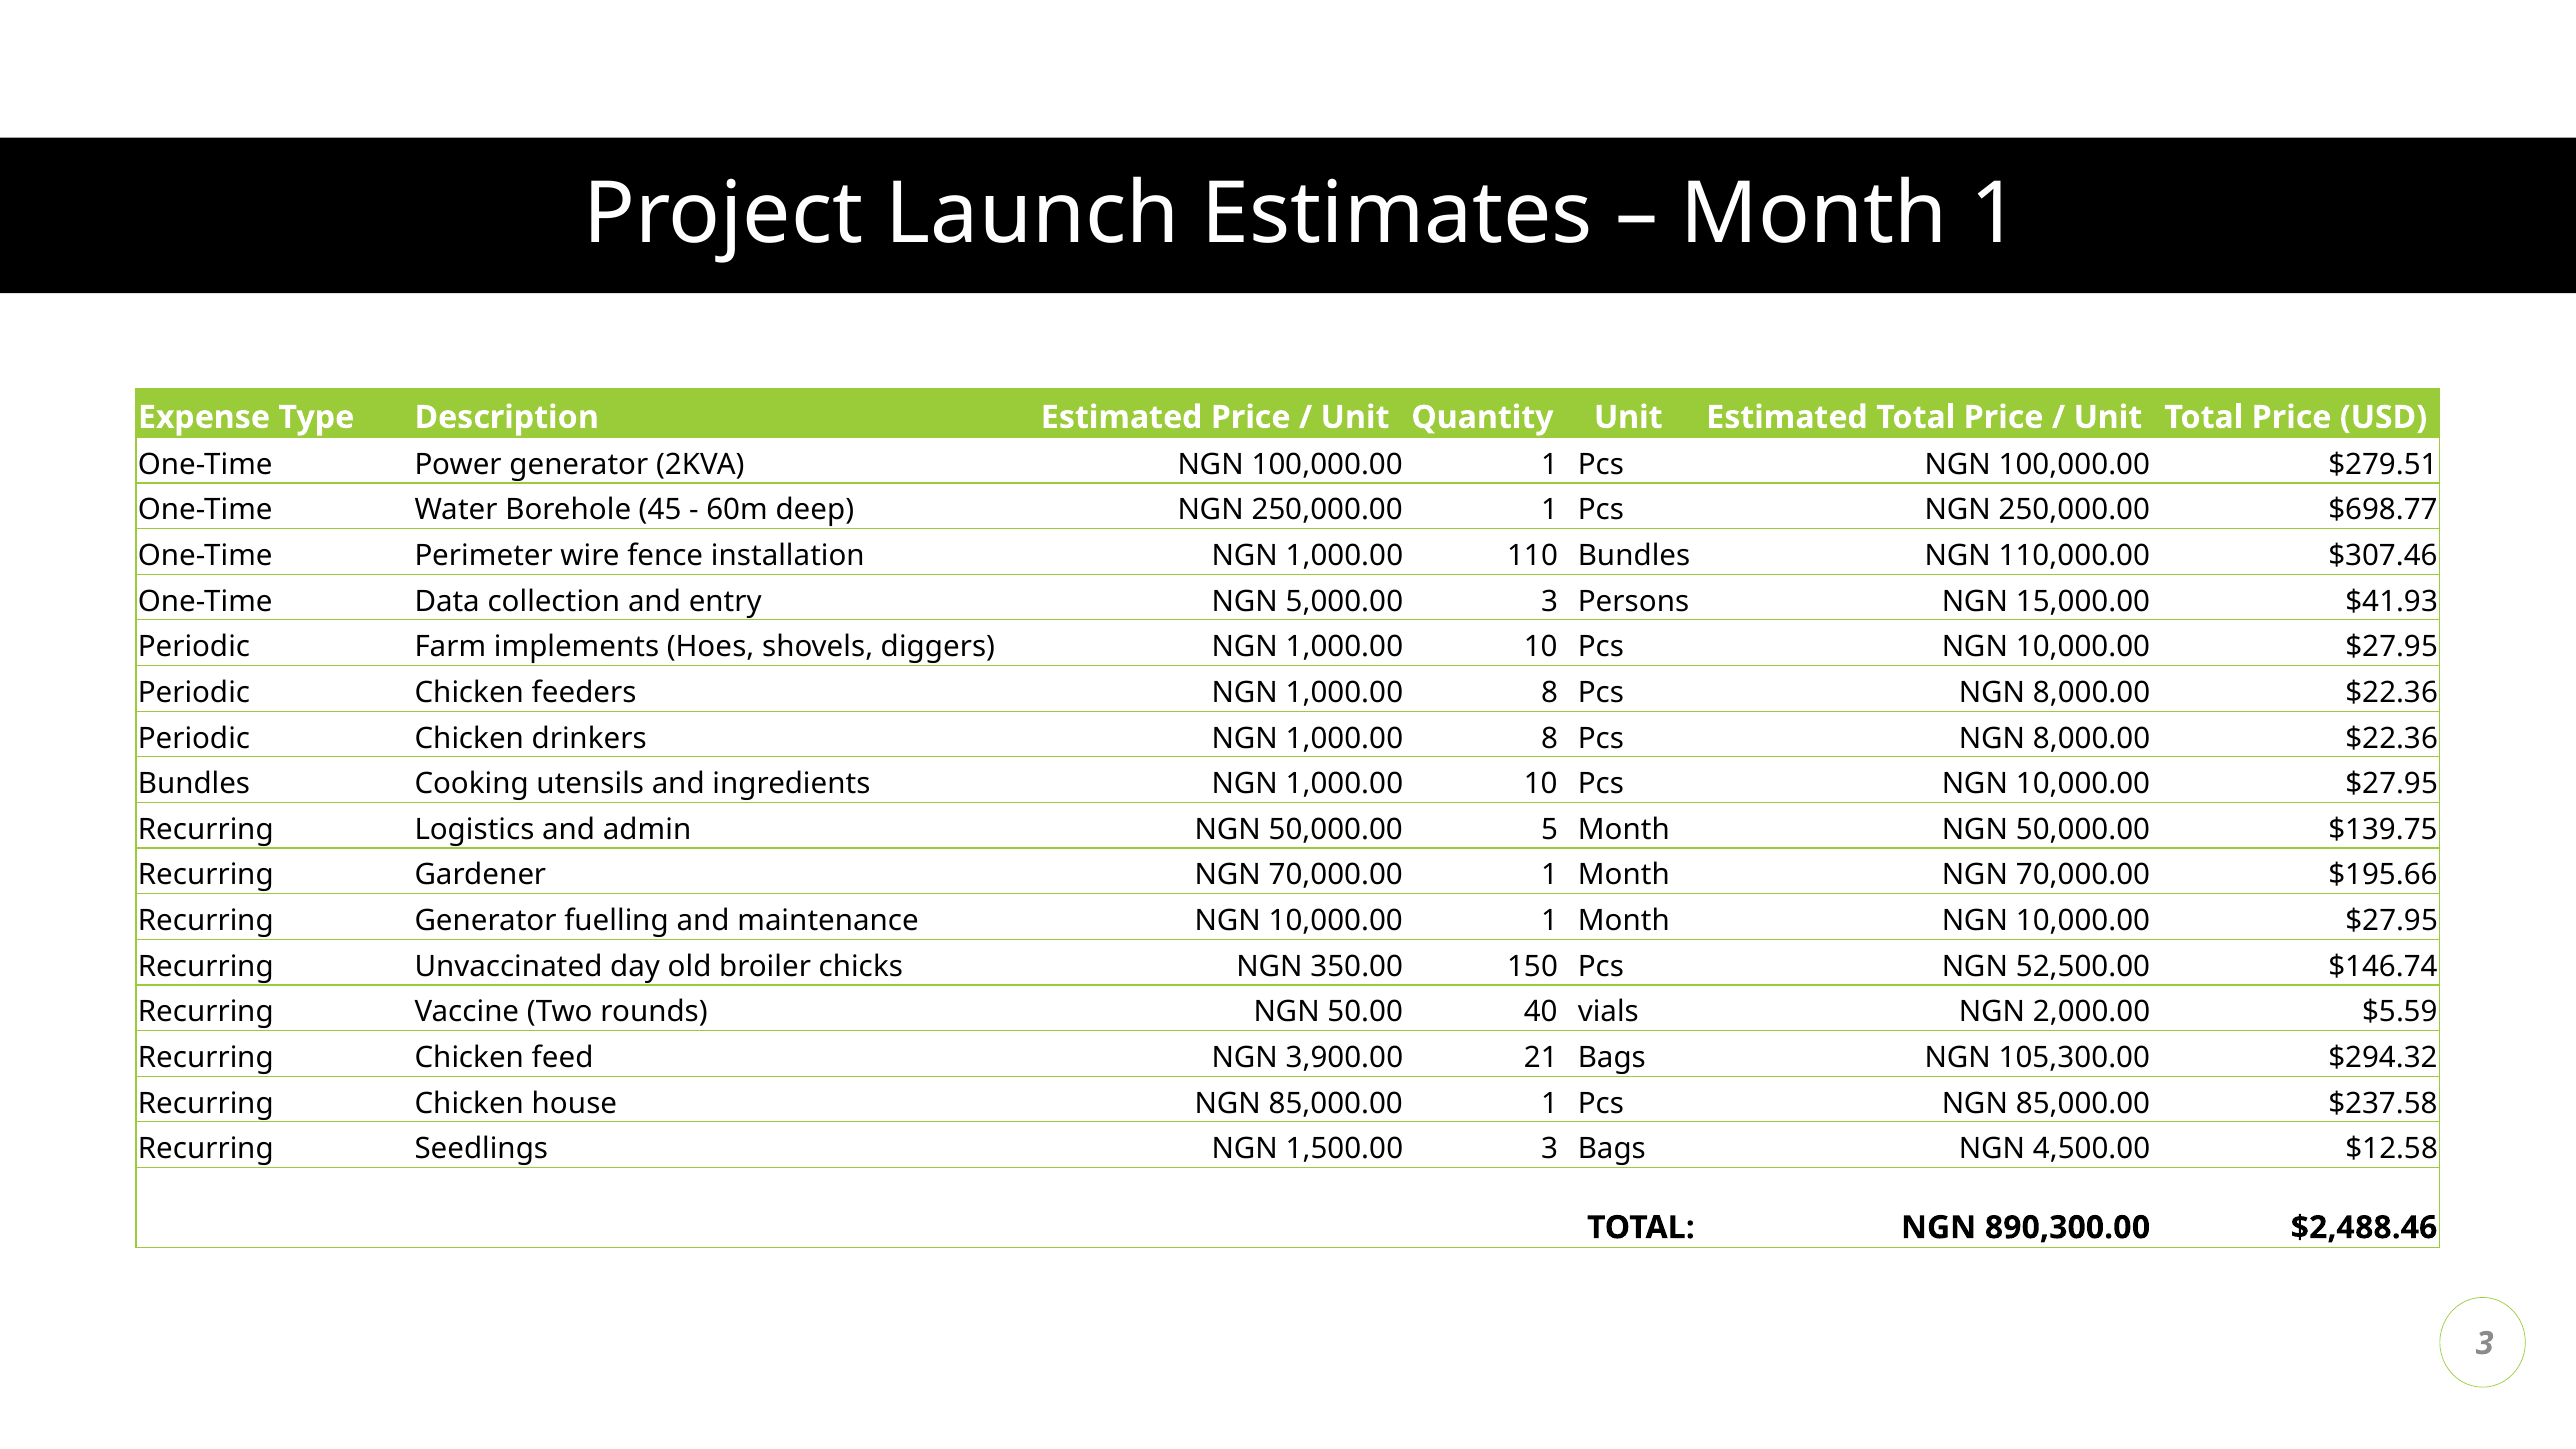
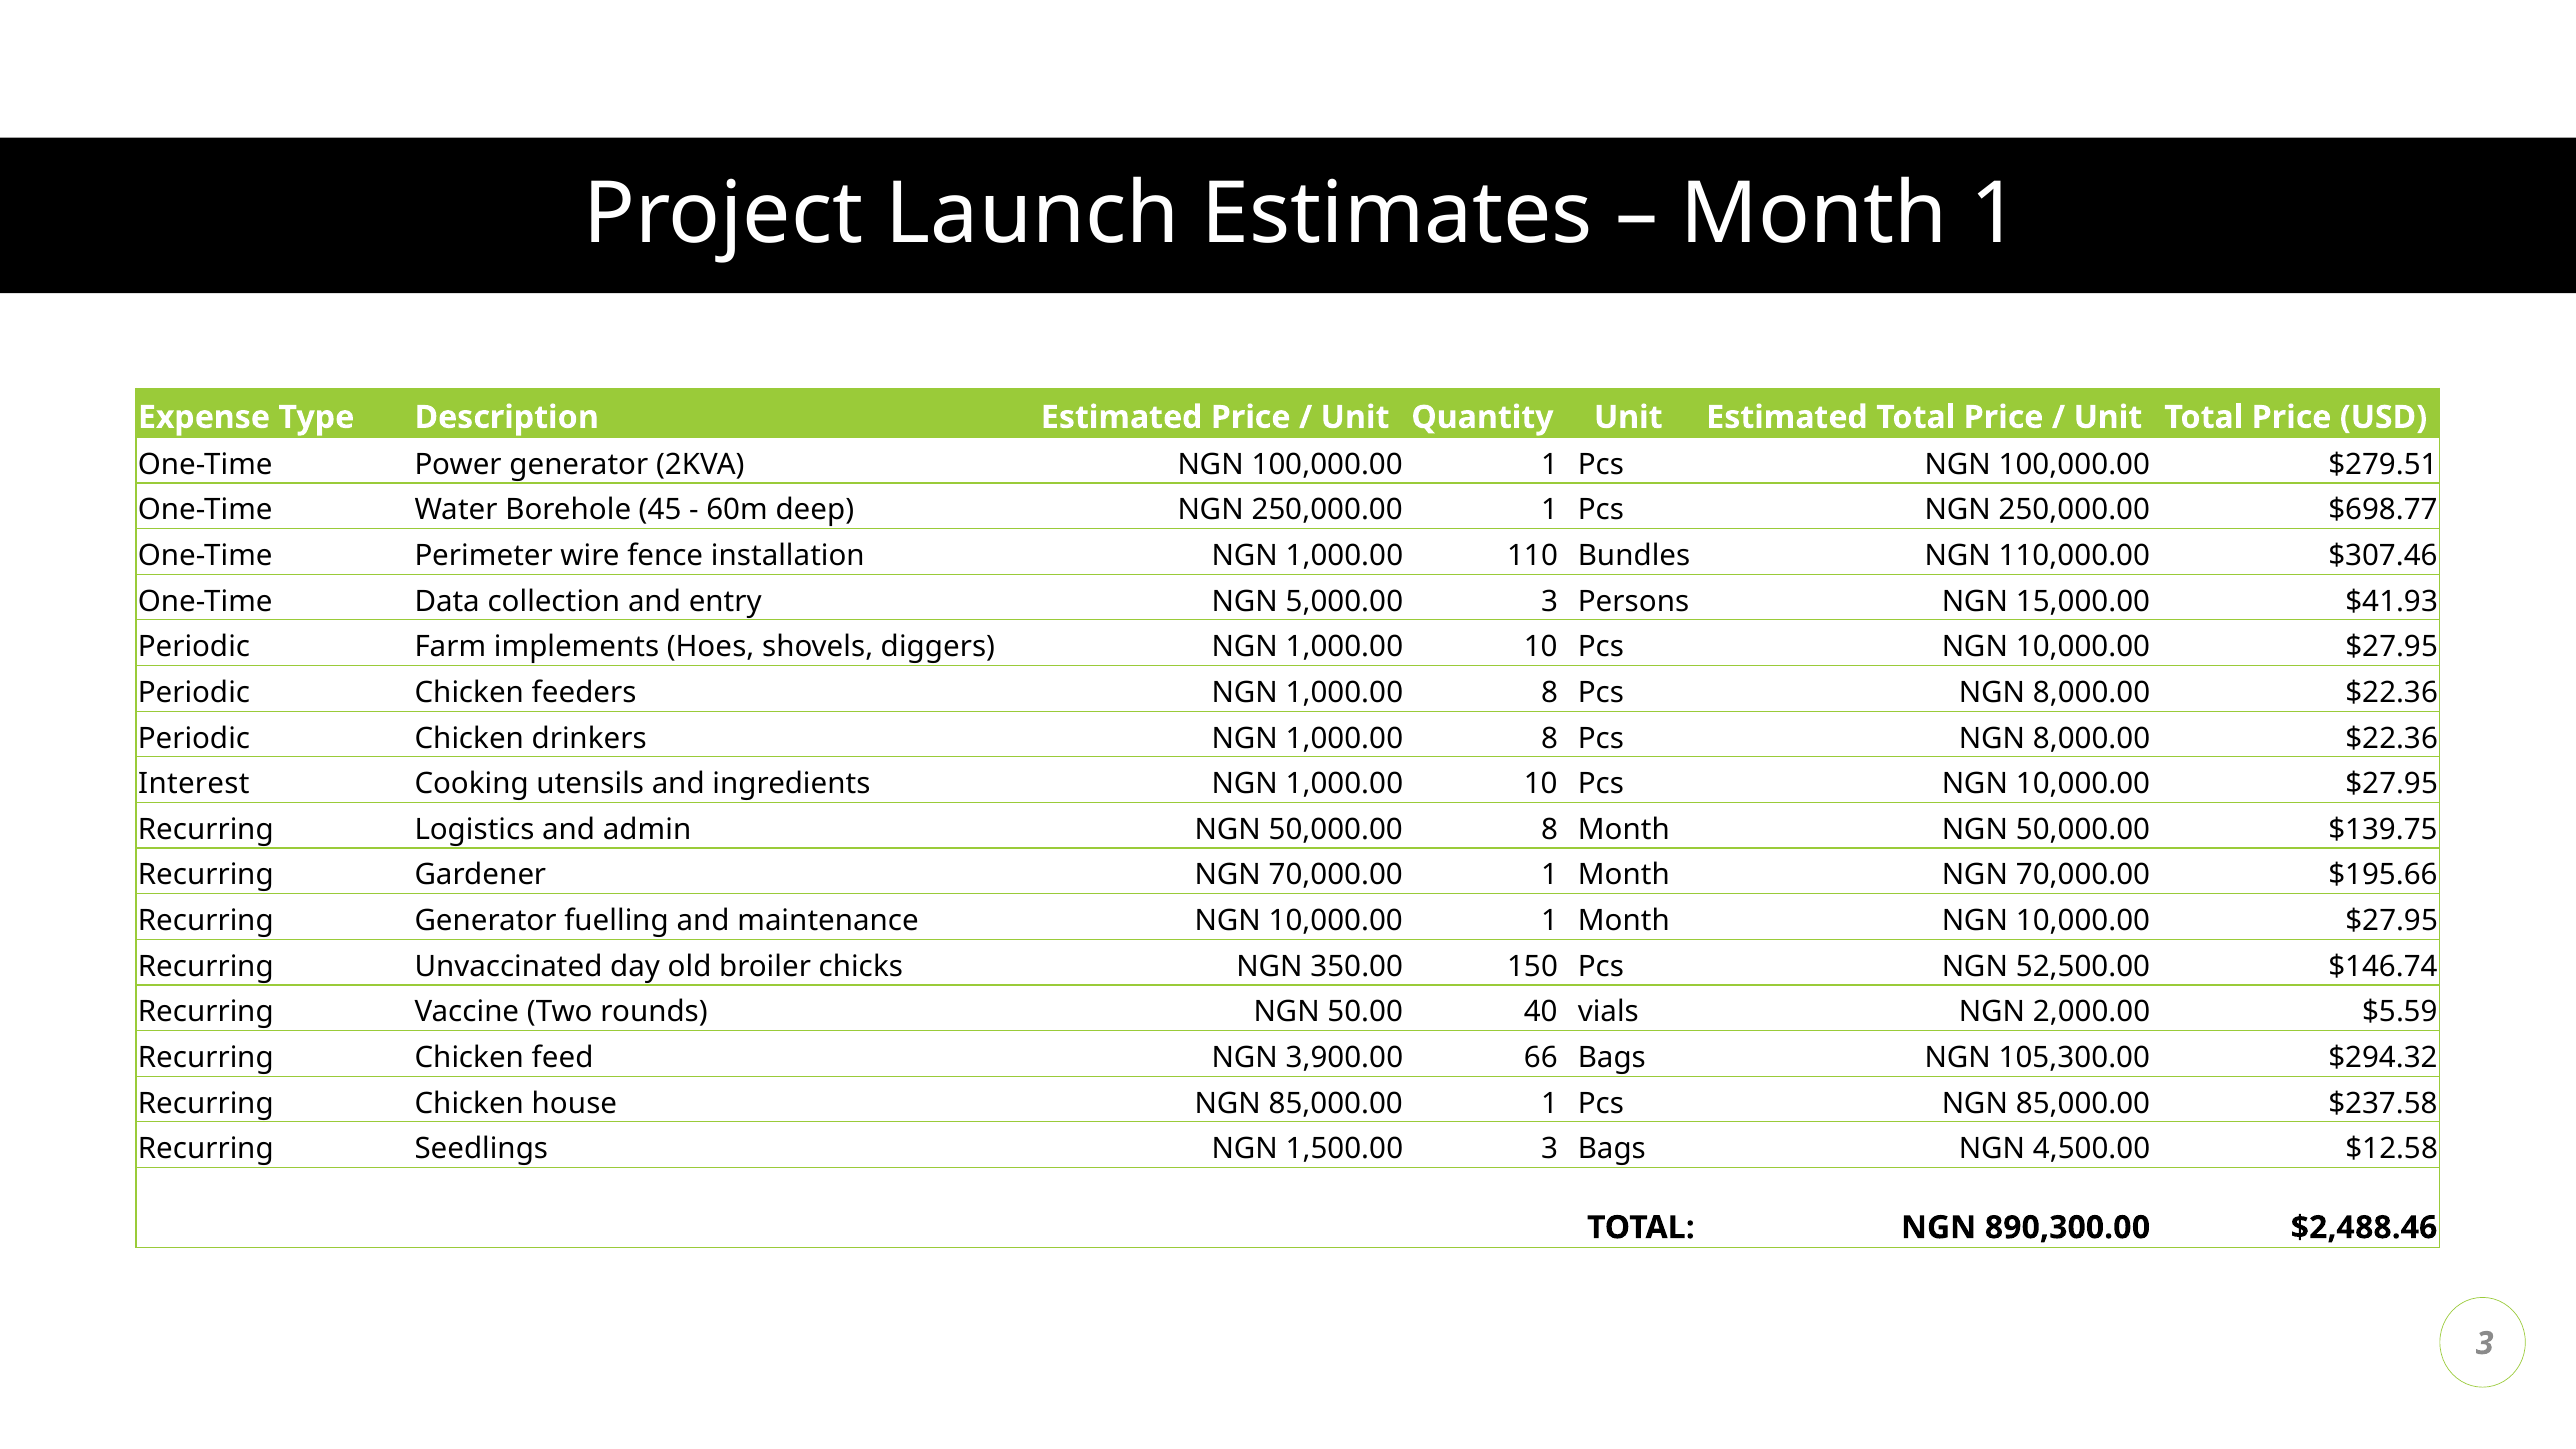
Bundles: Bundles -> Interest (194, 784)
50,000.00 5: 5 -> 8 (1550, 830)
21: 21 -> 66 (1541, 1058)
